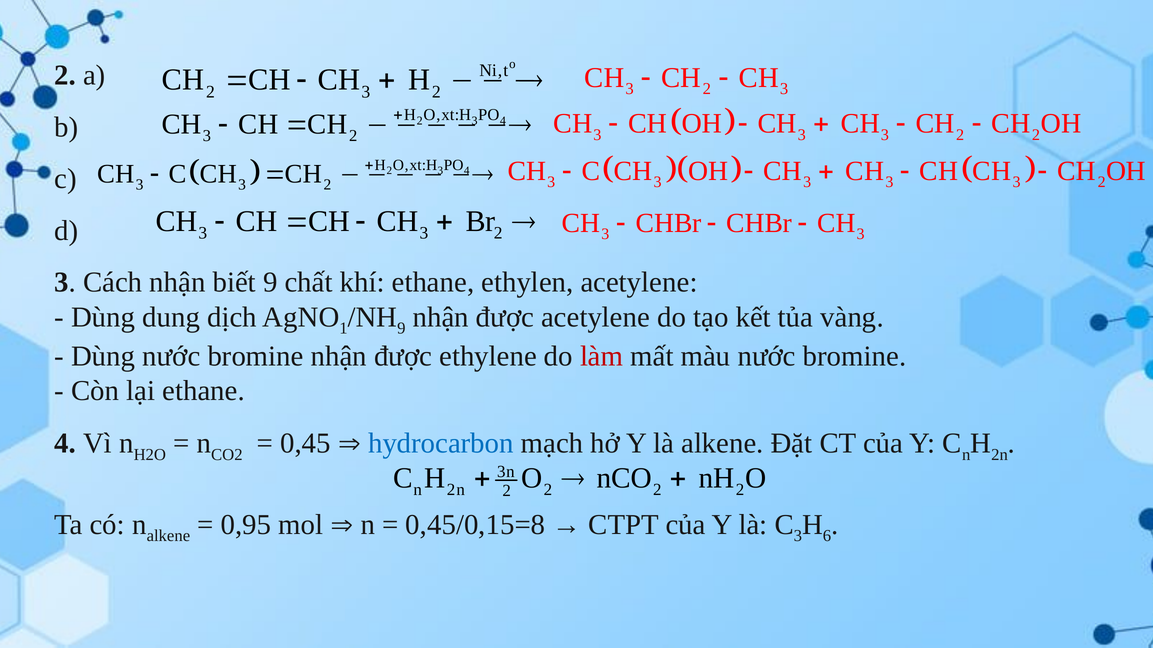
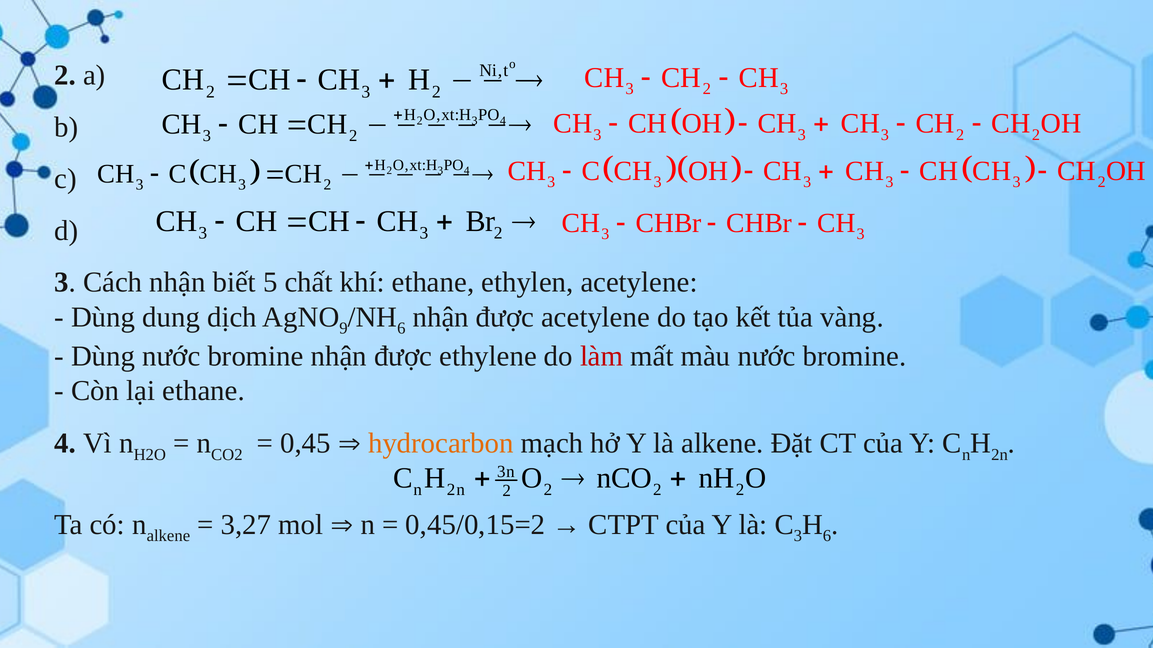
biết 9: 9 -> 5 (270, 283)
1: 1 -> 9 (343, 329)
9: 9 -> 6 (401, 329)
hydrocarbon colour: blue -> orange (441, 444)
0,95: 0,95 -> 3,27 (246, 525)
0,45/0,15=8: 0,45/0,15=8 -> 0,45/0,15=2 (475, 525)
